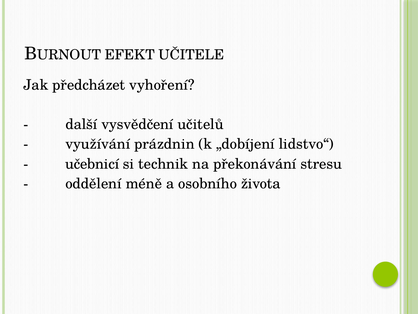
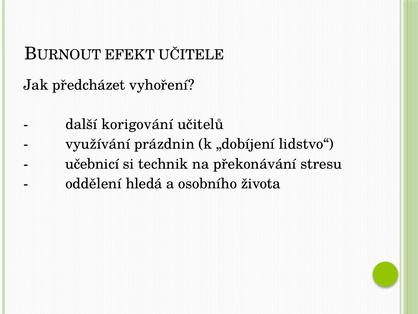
vysvědčení: vysvědčení -> korigování (137, 124)
méně: méně -> hledá (144, 183)
